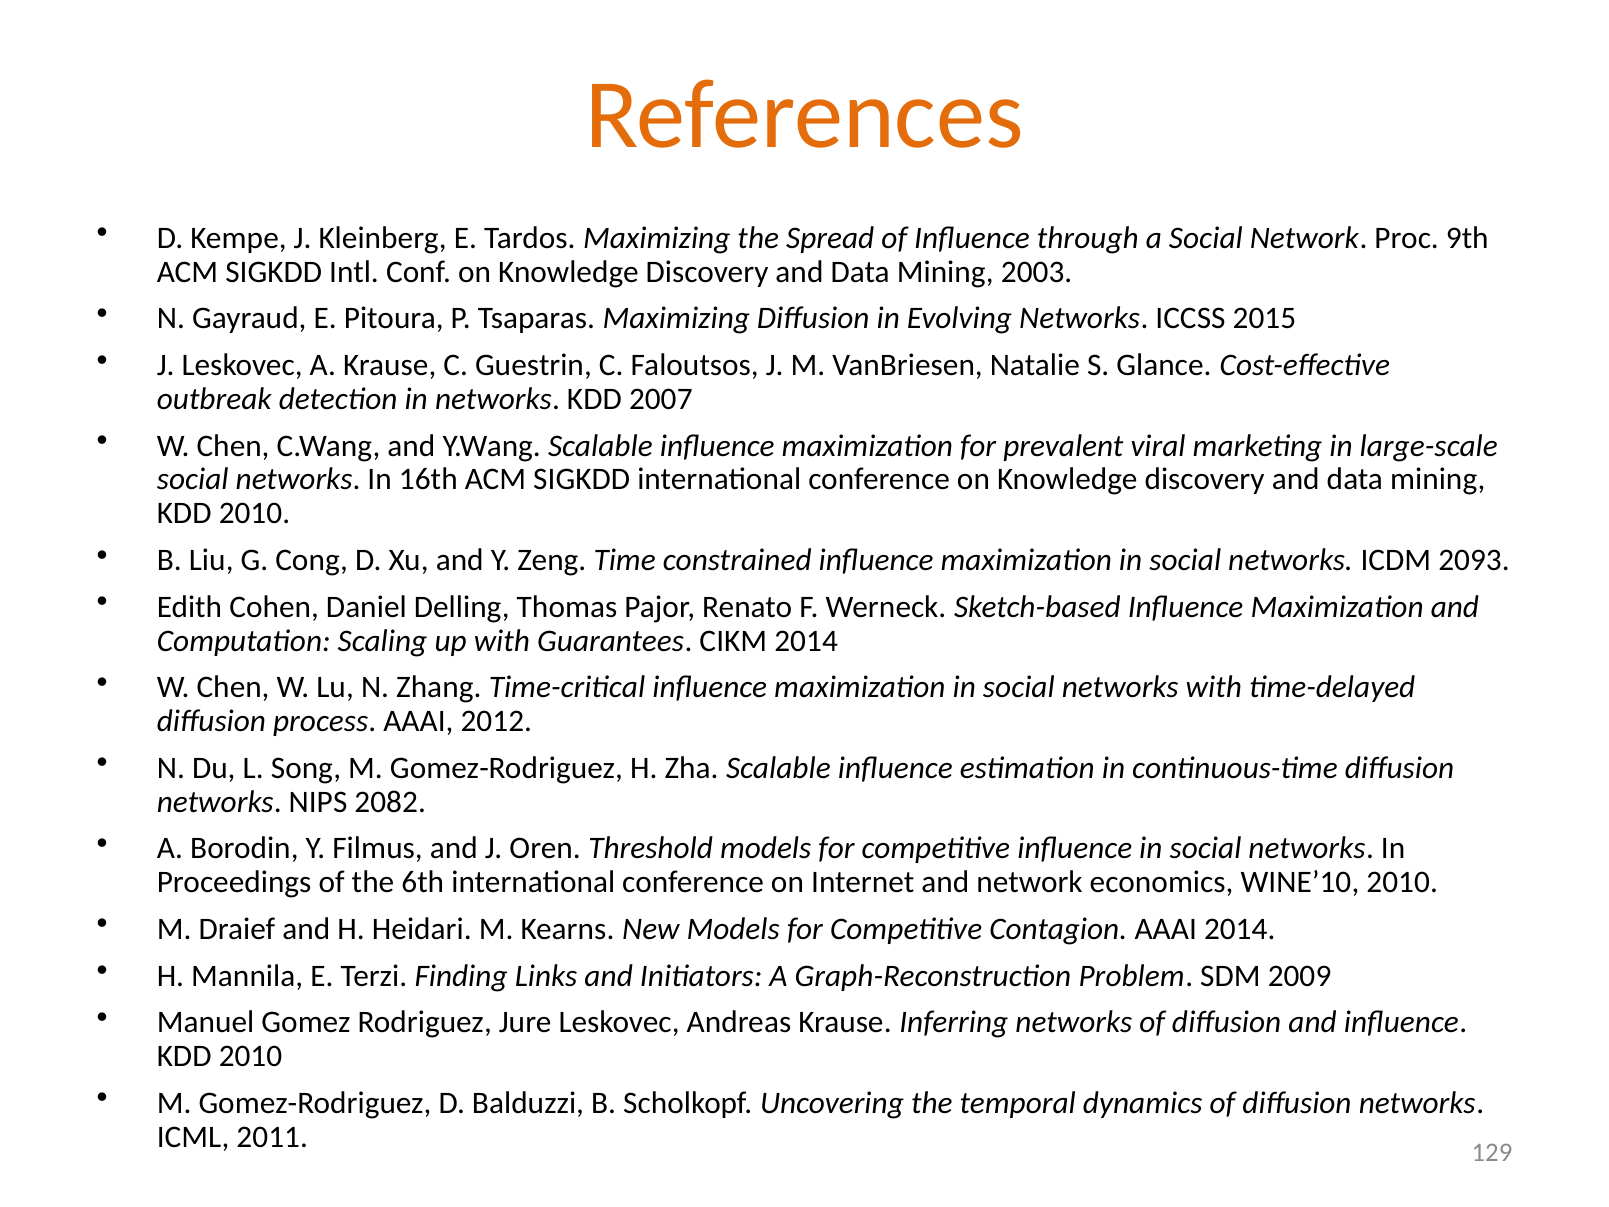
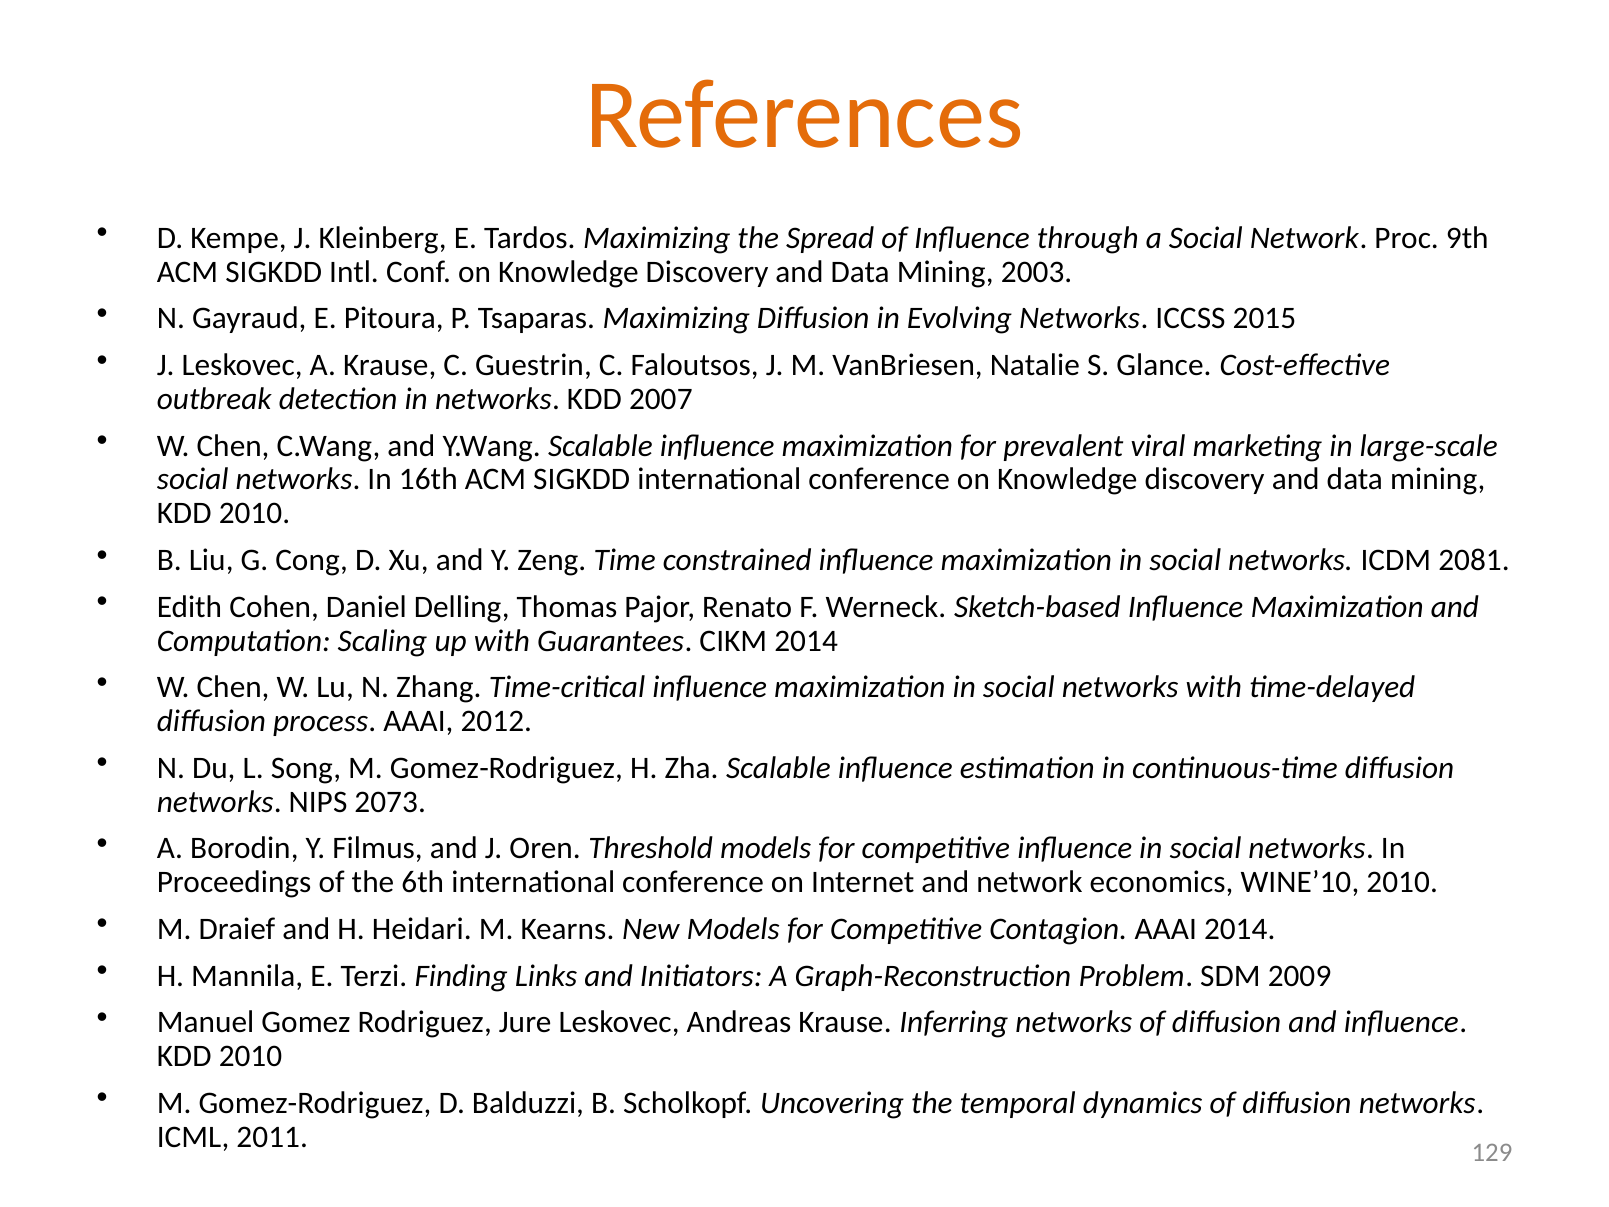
2093: 2093 -> 2081 (1474, 560)
2082: 2082 -> 2073 (390, 802)
